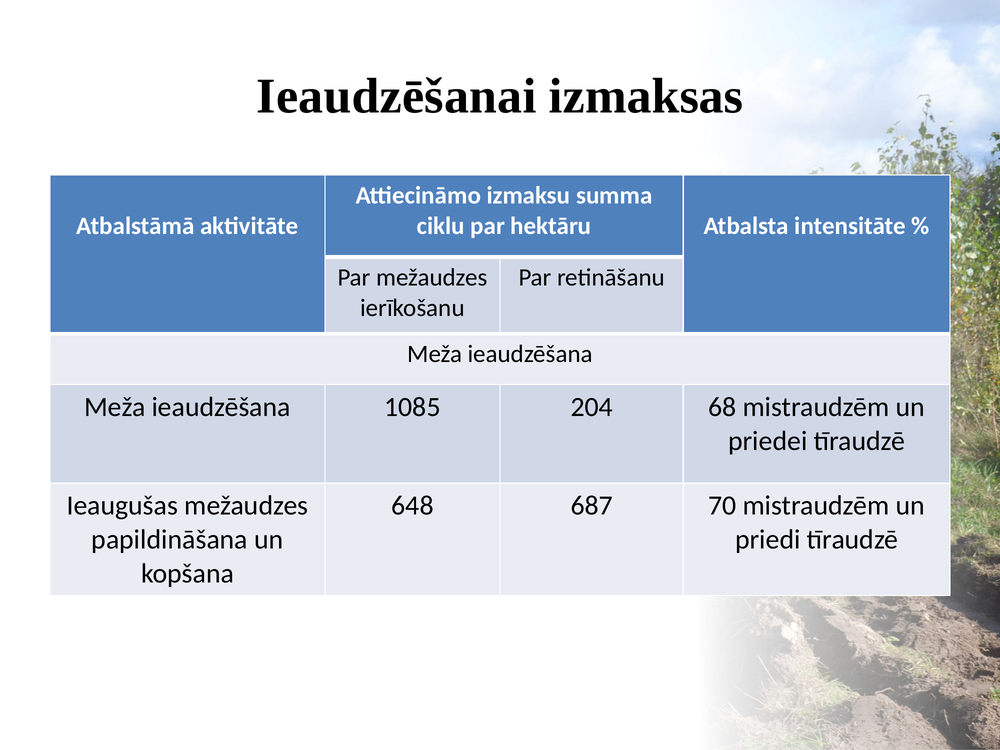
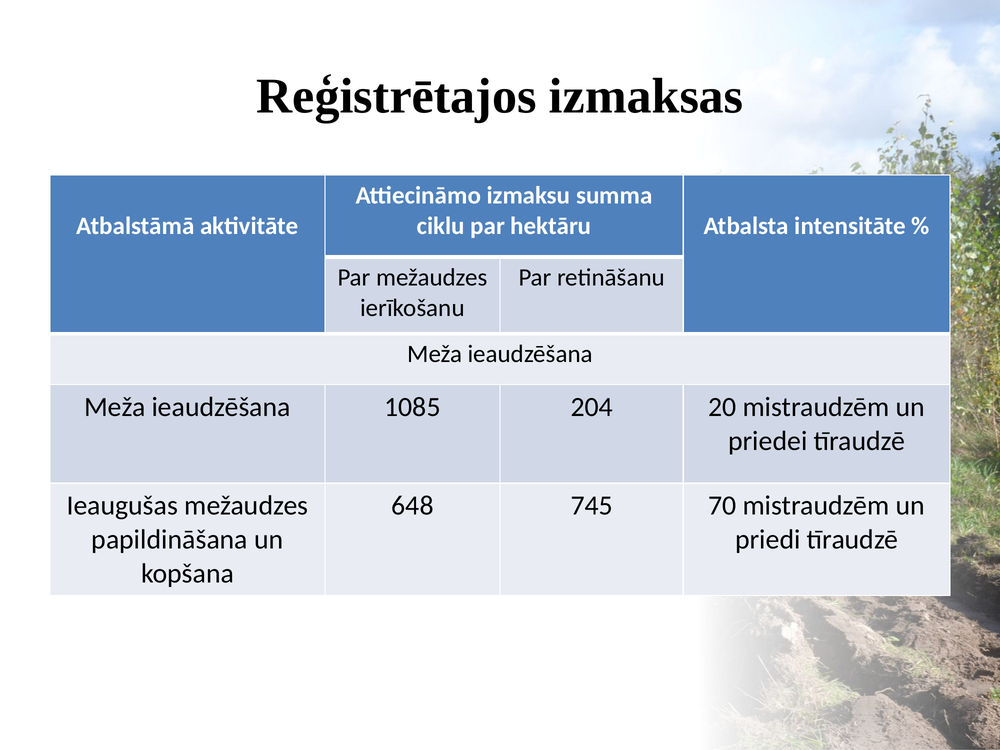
Ieaudzēšanai: Ieaudzēšanai -> Reģistrētajos (396, 96)
68: 68 -> 20 (722, 407)
687: 687 -> 745 (592, 506)
